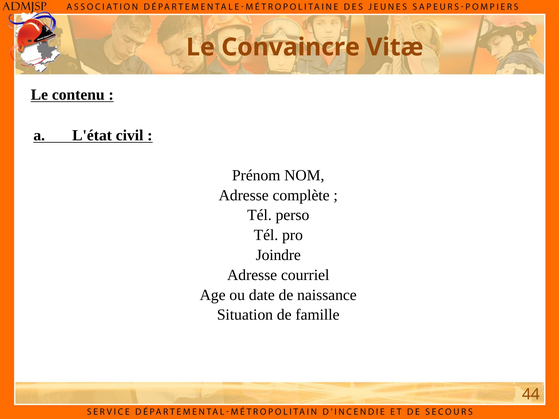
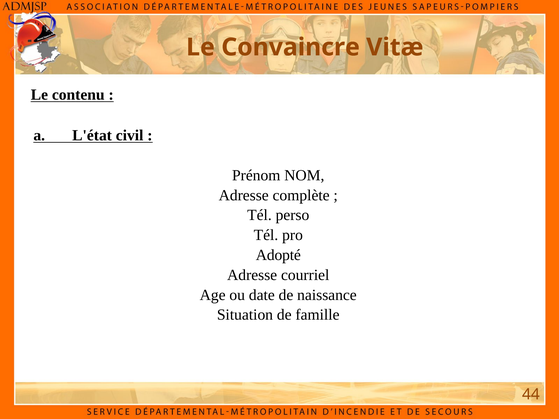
Joindre: Joindre -> Adopté (278, 255)
